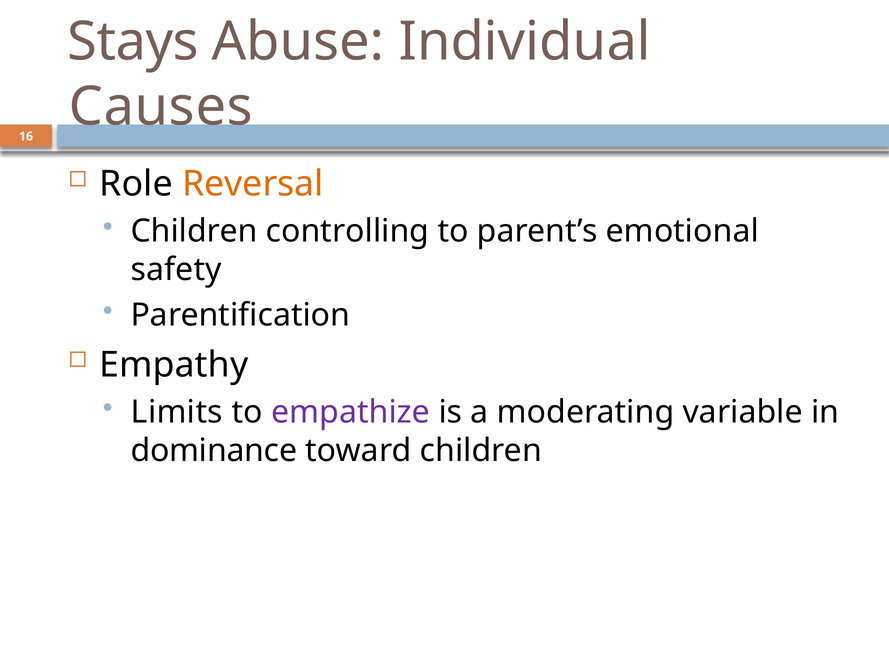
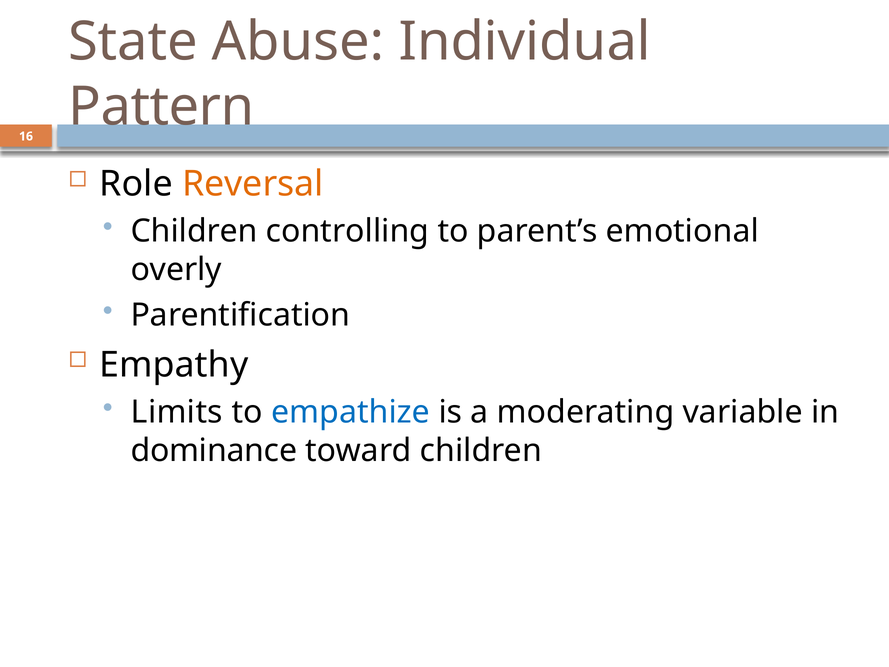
Stays: Stays -> State (133, 42)
Causes: Causes -> Pattern (161, 107)
safety: safety -> overly (176, 270)
empathize colour: purple -> blue (351, 412)
